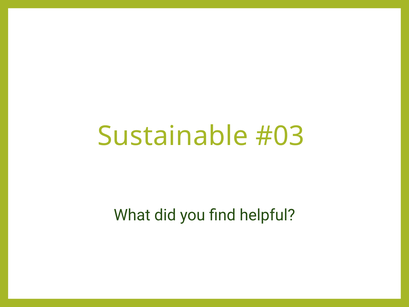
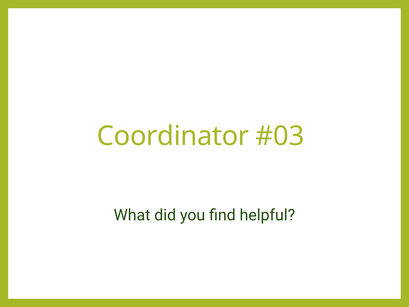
Sustainable: Sustainable -> Coordinator (173, 136)
